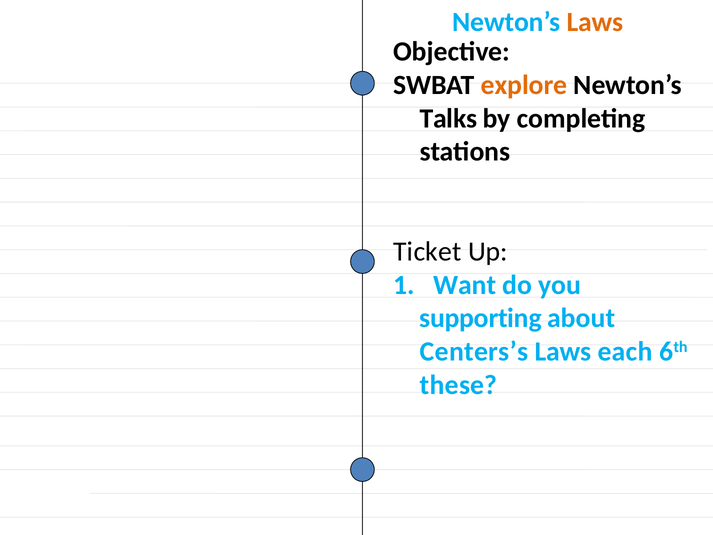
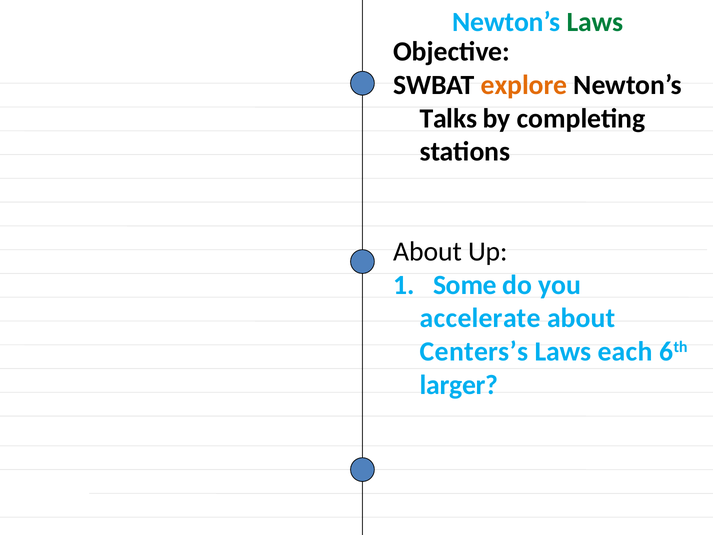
Laws colour: orange -> green (595, 22)
Ticket: Ticket -> About (428, 252)
Want: Want -> Some (465, 285)
supporting: supporting -> accelerate (480, 318)
these: these -> larger (459, 385)
